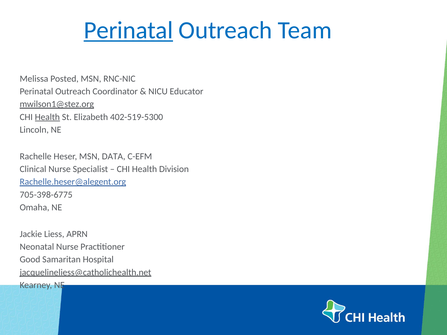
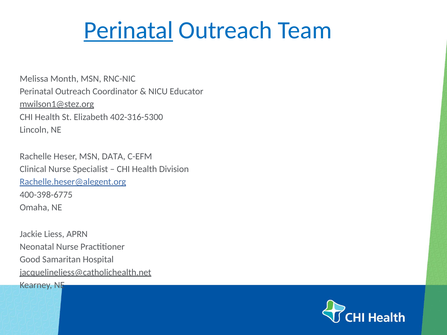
Posted: Posted -> Month (64, 79)
Health underline: present -> none (47, 117)
402-519-5300: 402-519-5300 -> 402-316-5300 (137, 117)
705-398-6775: 705-398-6775 -> 400-398-6775 (46, 195)
